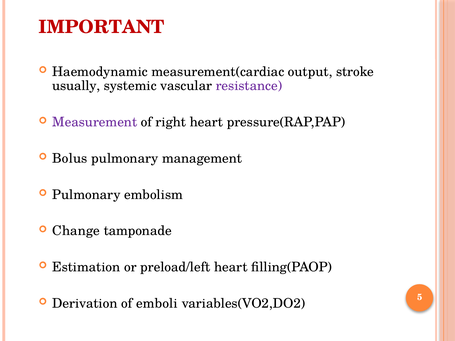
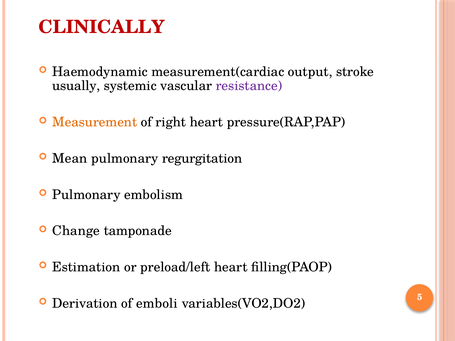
IMPORTANT: IMPORTANT -> CLINICALLY (102, 27)
Measurement colour: purple -> orange (95, 122)
Bolus: Bolus -> Mean (70, 159)
management: management -> regurgitation (202, 159)
